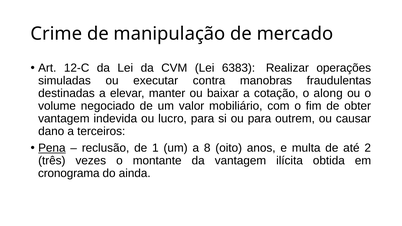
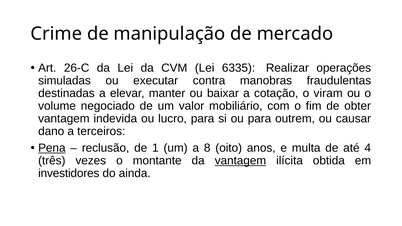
12-C: 12-C -> 26-C (77, 68)
6383: 6383 -> 6335 (239, 68)
along: along -> viram (328, 93)
2: 2 -> 4 (368, 148)
vantagem underline: none -> present (240, 161)
cronograma: cronograma -> investidores (69, 173)
